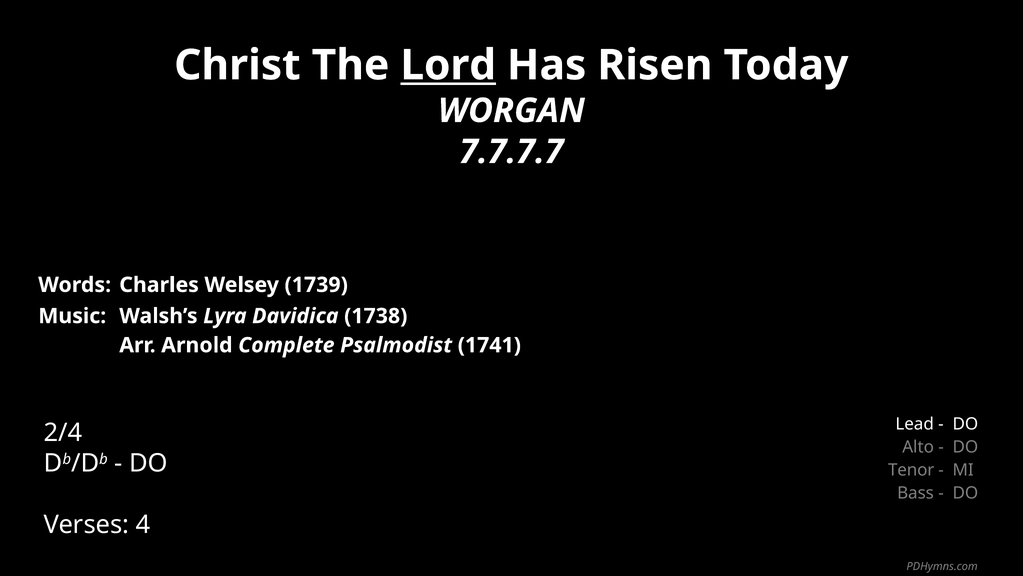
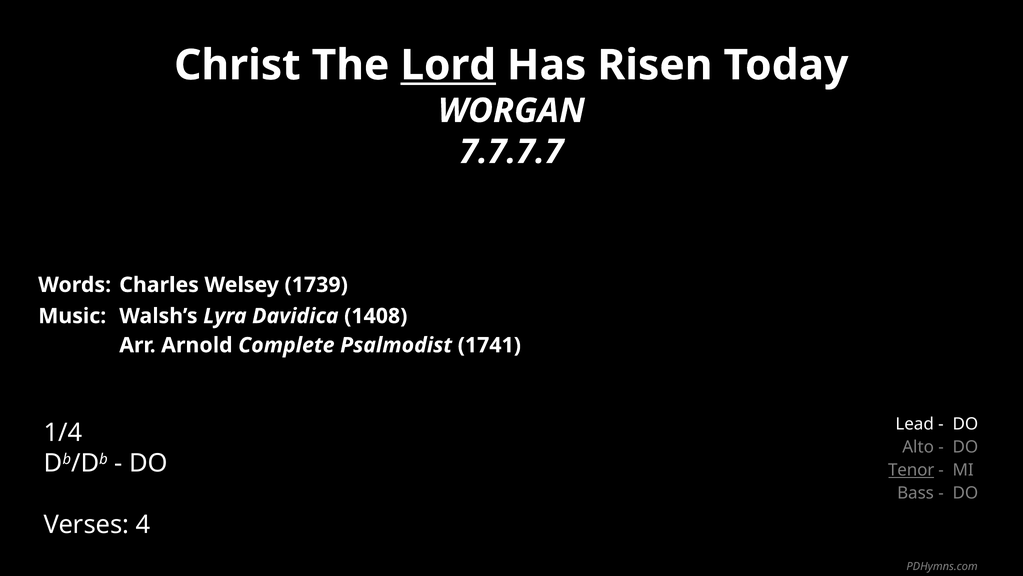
1738: 1738 -> 1408 (376, 316)
2/4: 2/4 -> 1/4 (63, 432)
Tenor underline: none -> present (911, 470)
